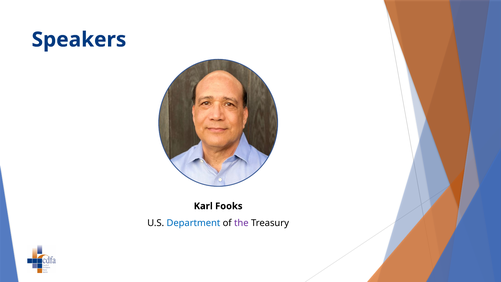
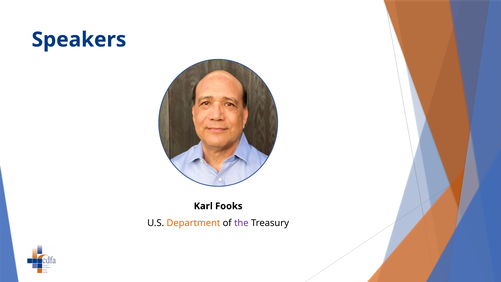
Department colour: blue -> orange (193, 223)
